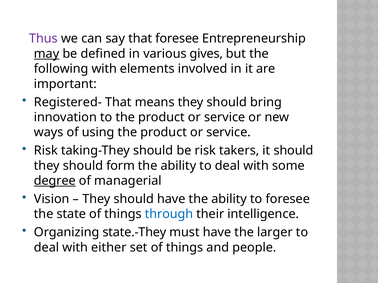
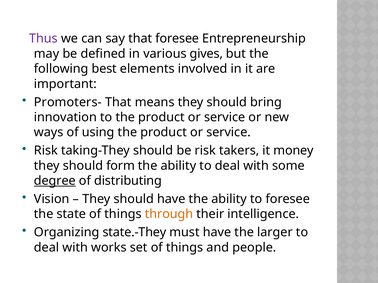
may underline: present -> none (47, 54)
following with: with -> best (104, 69)
Registered-: Registered- -> Promoters- (68, 102)
it should: should -> money (293, 151)
managerial: managerial -> distributing (128, 181)
through colour: blue -> orange (169, 214)
either: either -> works (109, 248)
